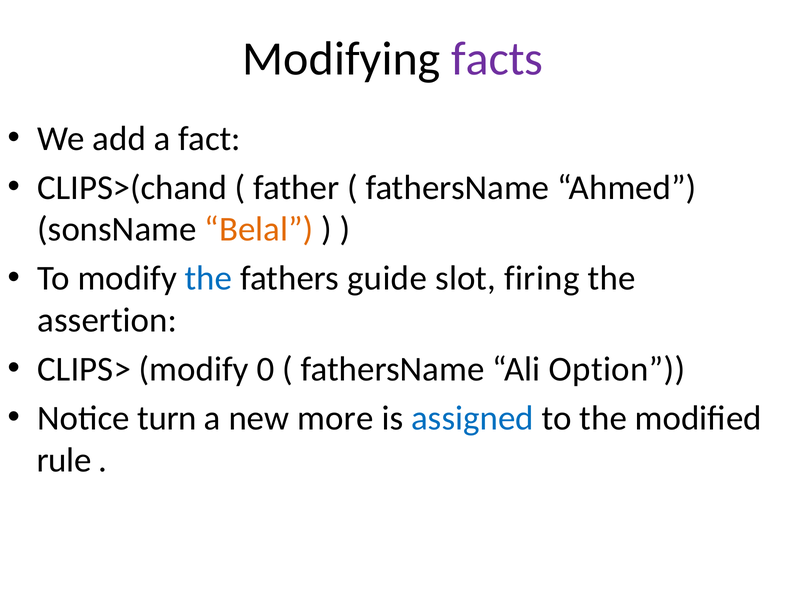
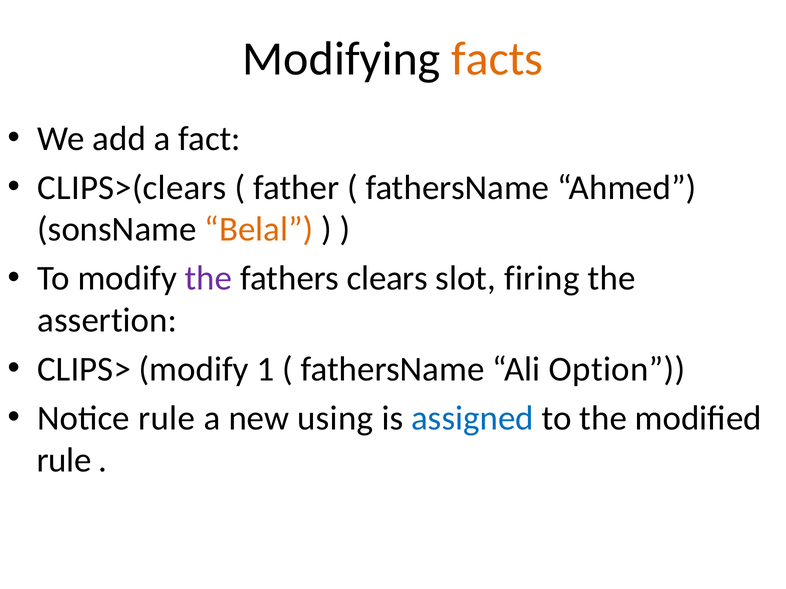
facts colour: purple -> orange (497, 59)
CLIPS>(chand: CLIPS>(chand -> CLIPS>(clears (132, 188)
the colour: blue -> purple (208, 279)
guide: guide -> clears (387, 279)
0: 0 -> 1 (266, 369)
Notice turn: turn -> rule (167, 418)
more: more -> using (335, 418)
